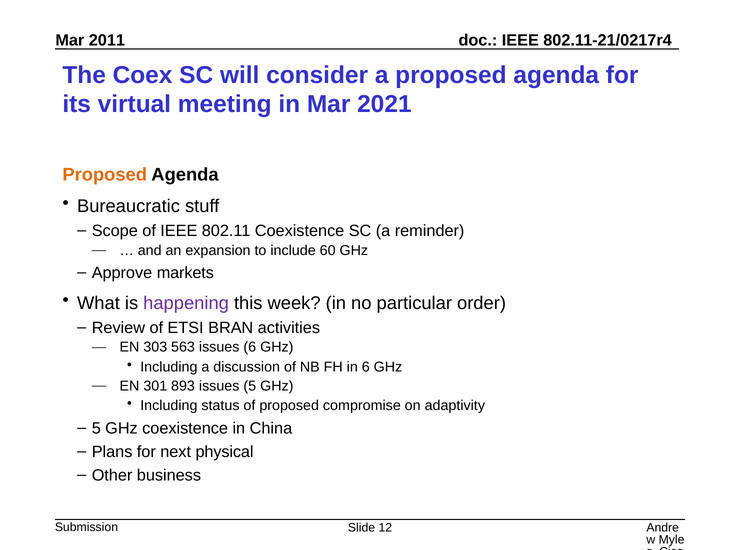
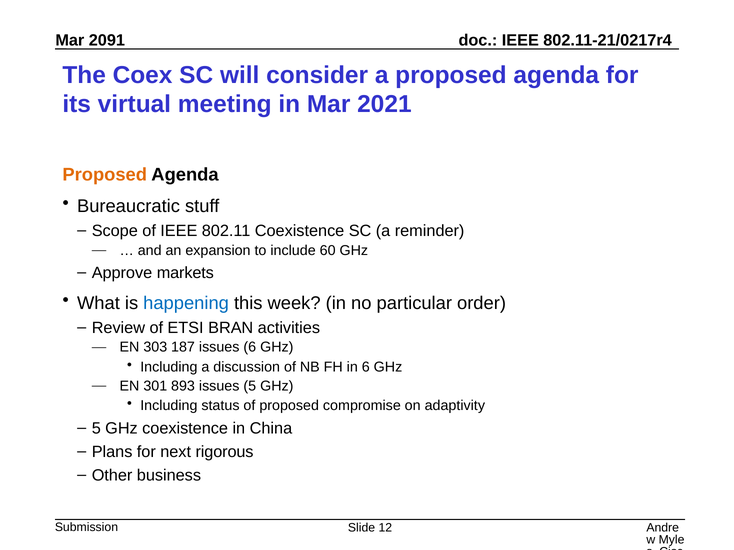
2011: 2011 -> 2091 (107, 40)
happening colour: purple -> blue (186, 303)
563: 563 -> 187 (183, 348)
physical: physical -> rigorous (225, 452)
